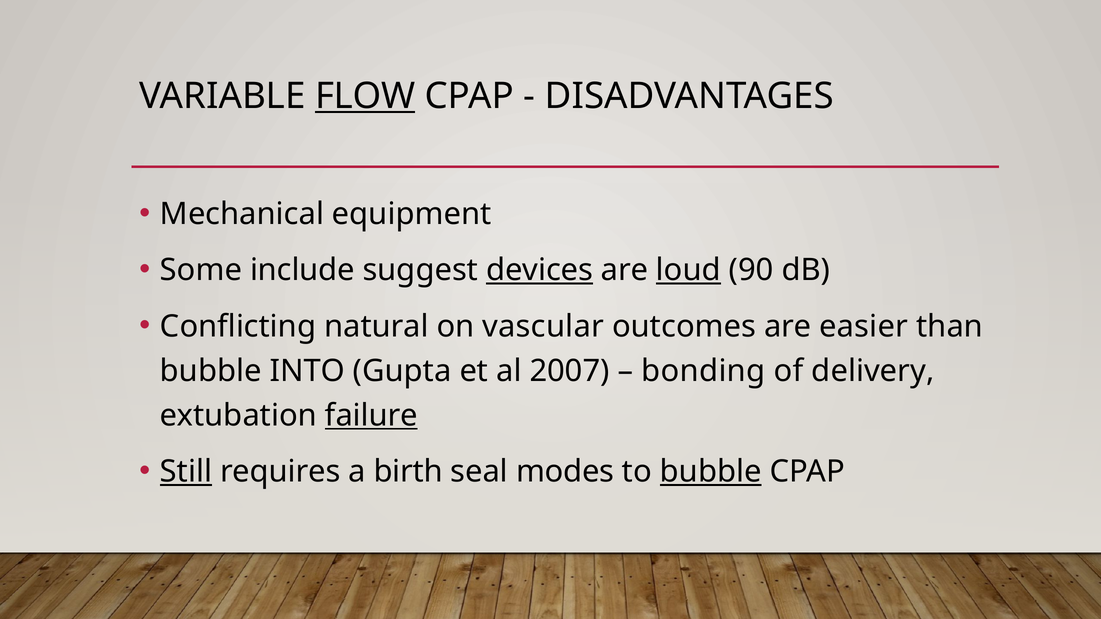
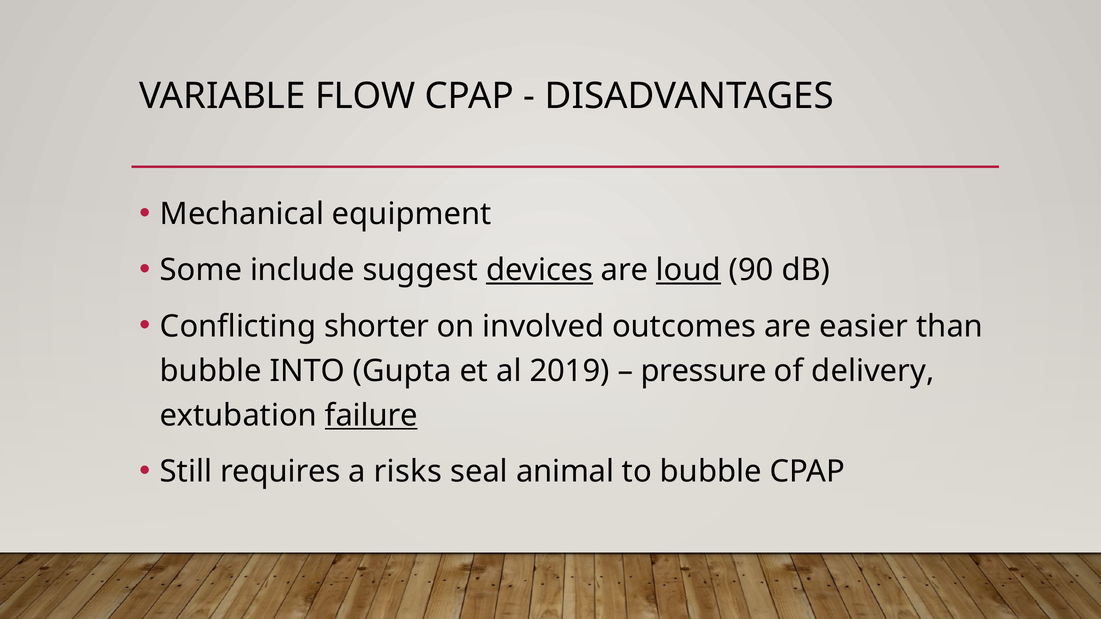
FLOW underline: present -> none (365, 96)
natural: natural -> shorter (377, 326)
vascular: vascular -> involved (543, 326)
2007: 2007 -> 2019 (570, 371)
bonding: bonding -> pressure (704, 371)
Still underline: present -> none (186, 472)
birth: birth -> risks (408, 472)
modes: modes -> animal (565, 472)
bubble underline: present -> none (711, 472)
